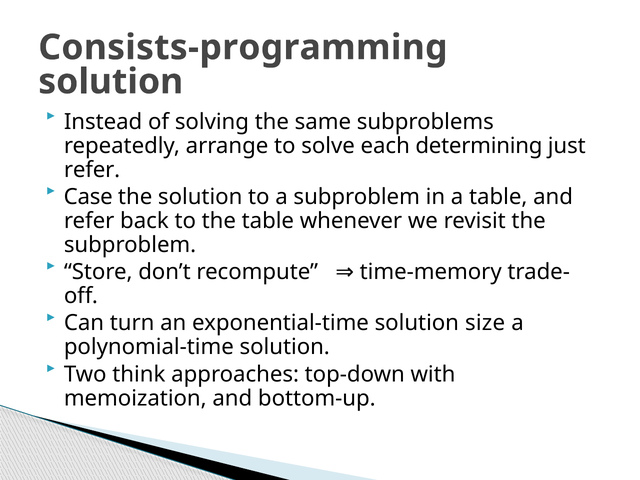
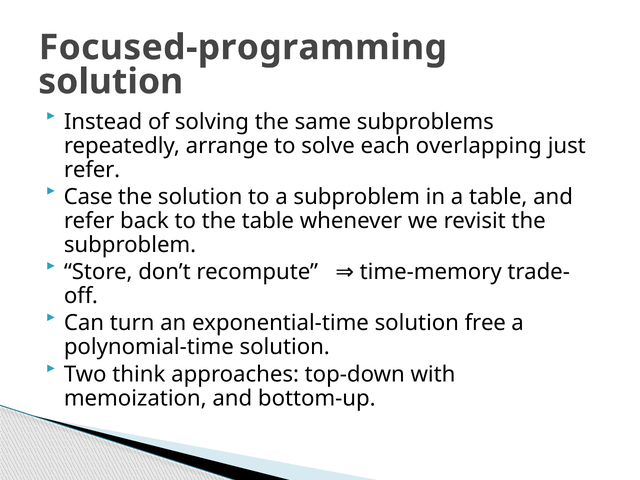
Consists-programming: Consists-programming -> Focused-programming (243, 47)
determining: determining -> overlapping (479, 146)
size: size -> free (485, 323)
